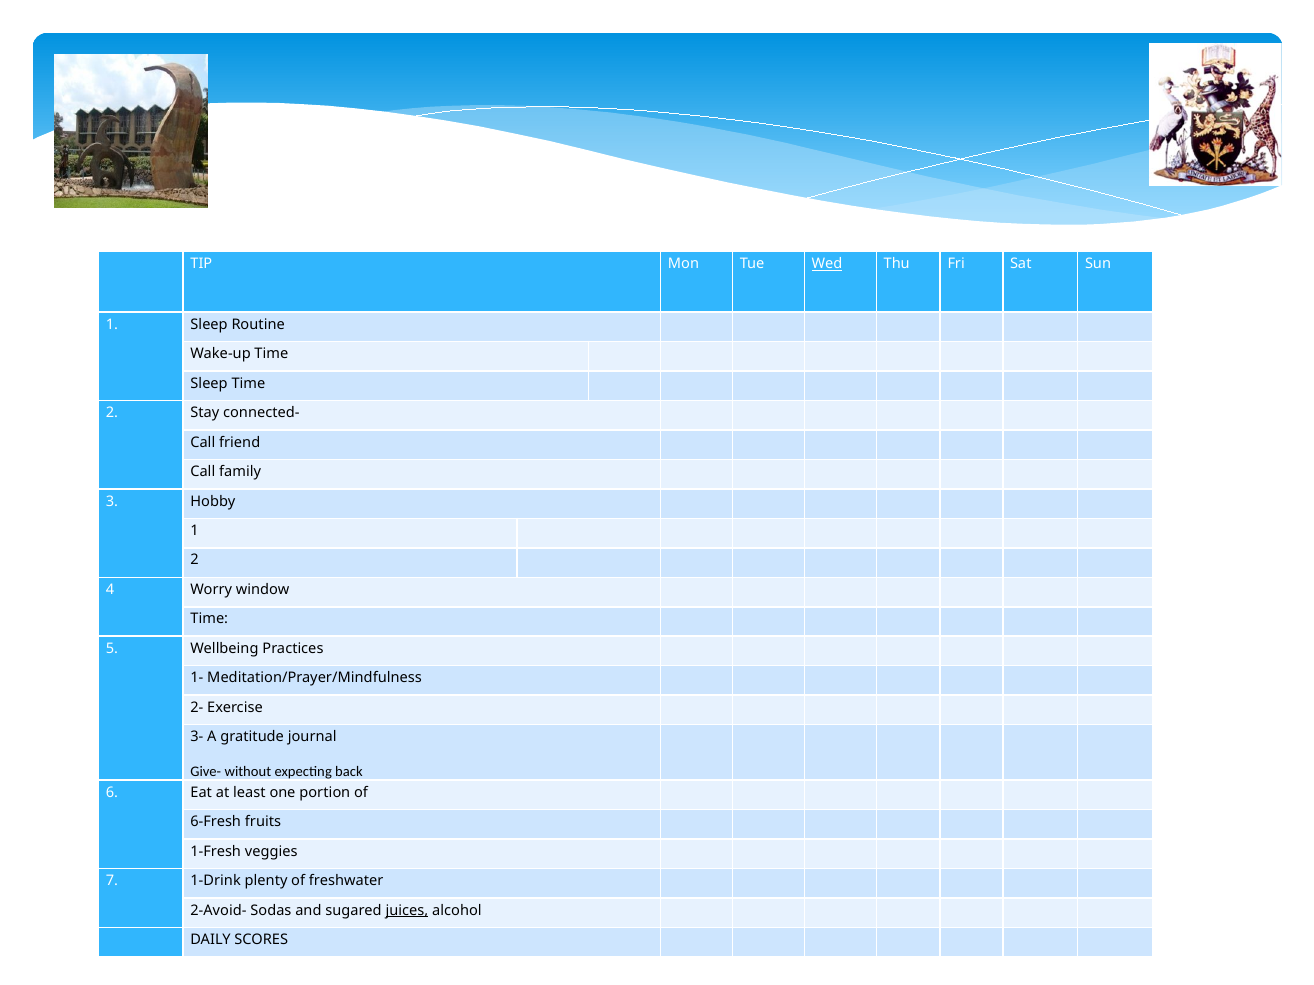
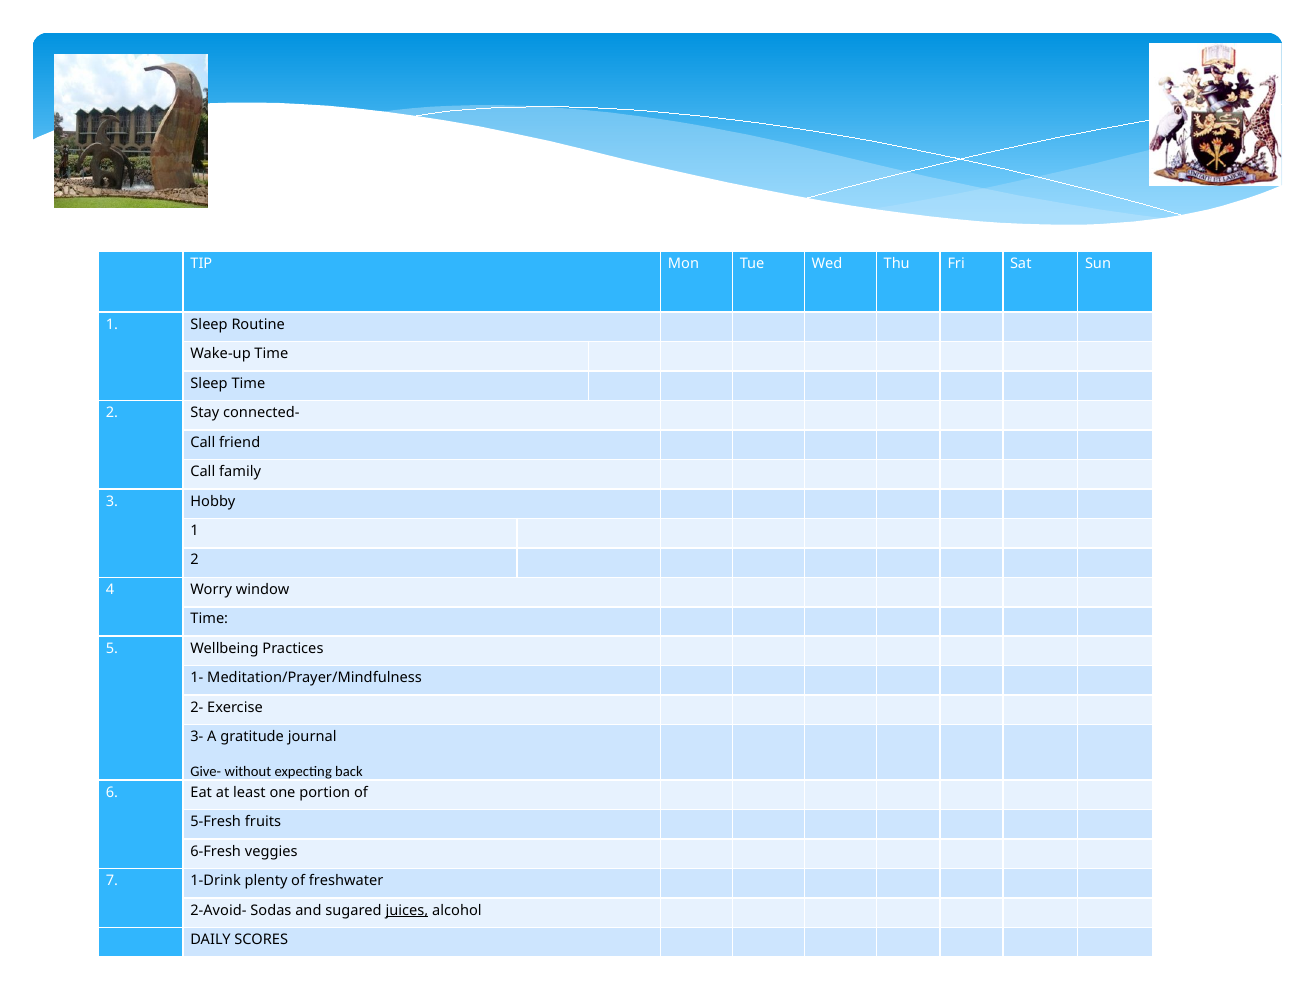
Wed underline: present -> none (827, 264)
6-Fresh: 6-Fresh -> 5-Fresh (216, 822)
1-Fresh: 1-Fresh -> 6-Fresh (216, 852)
